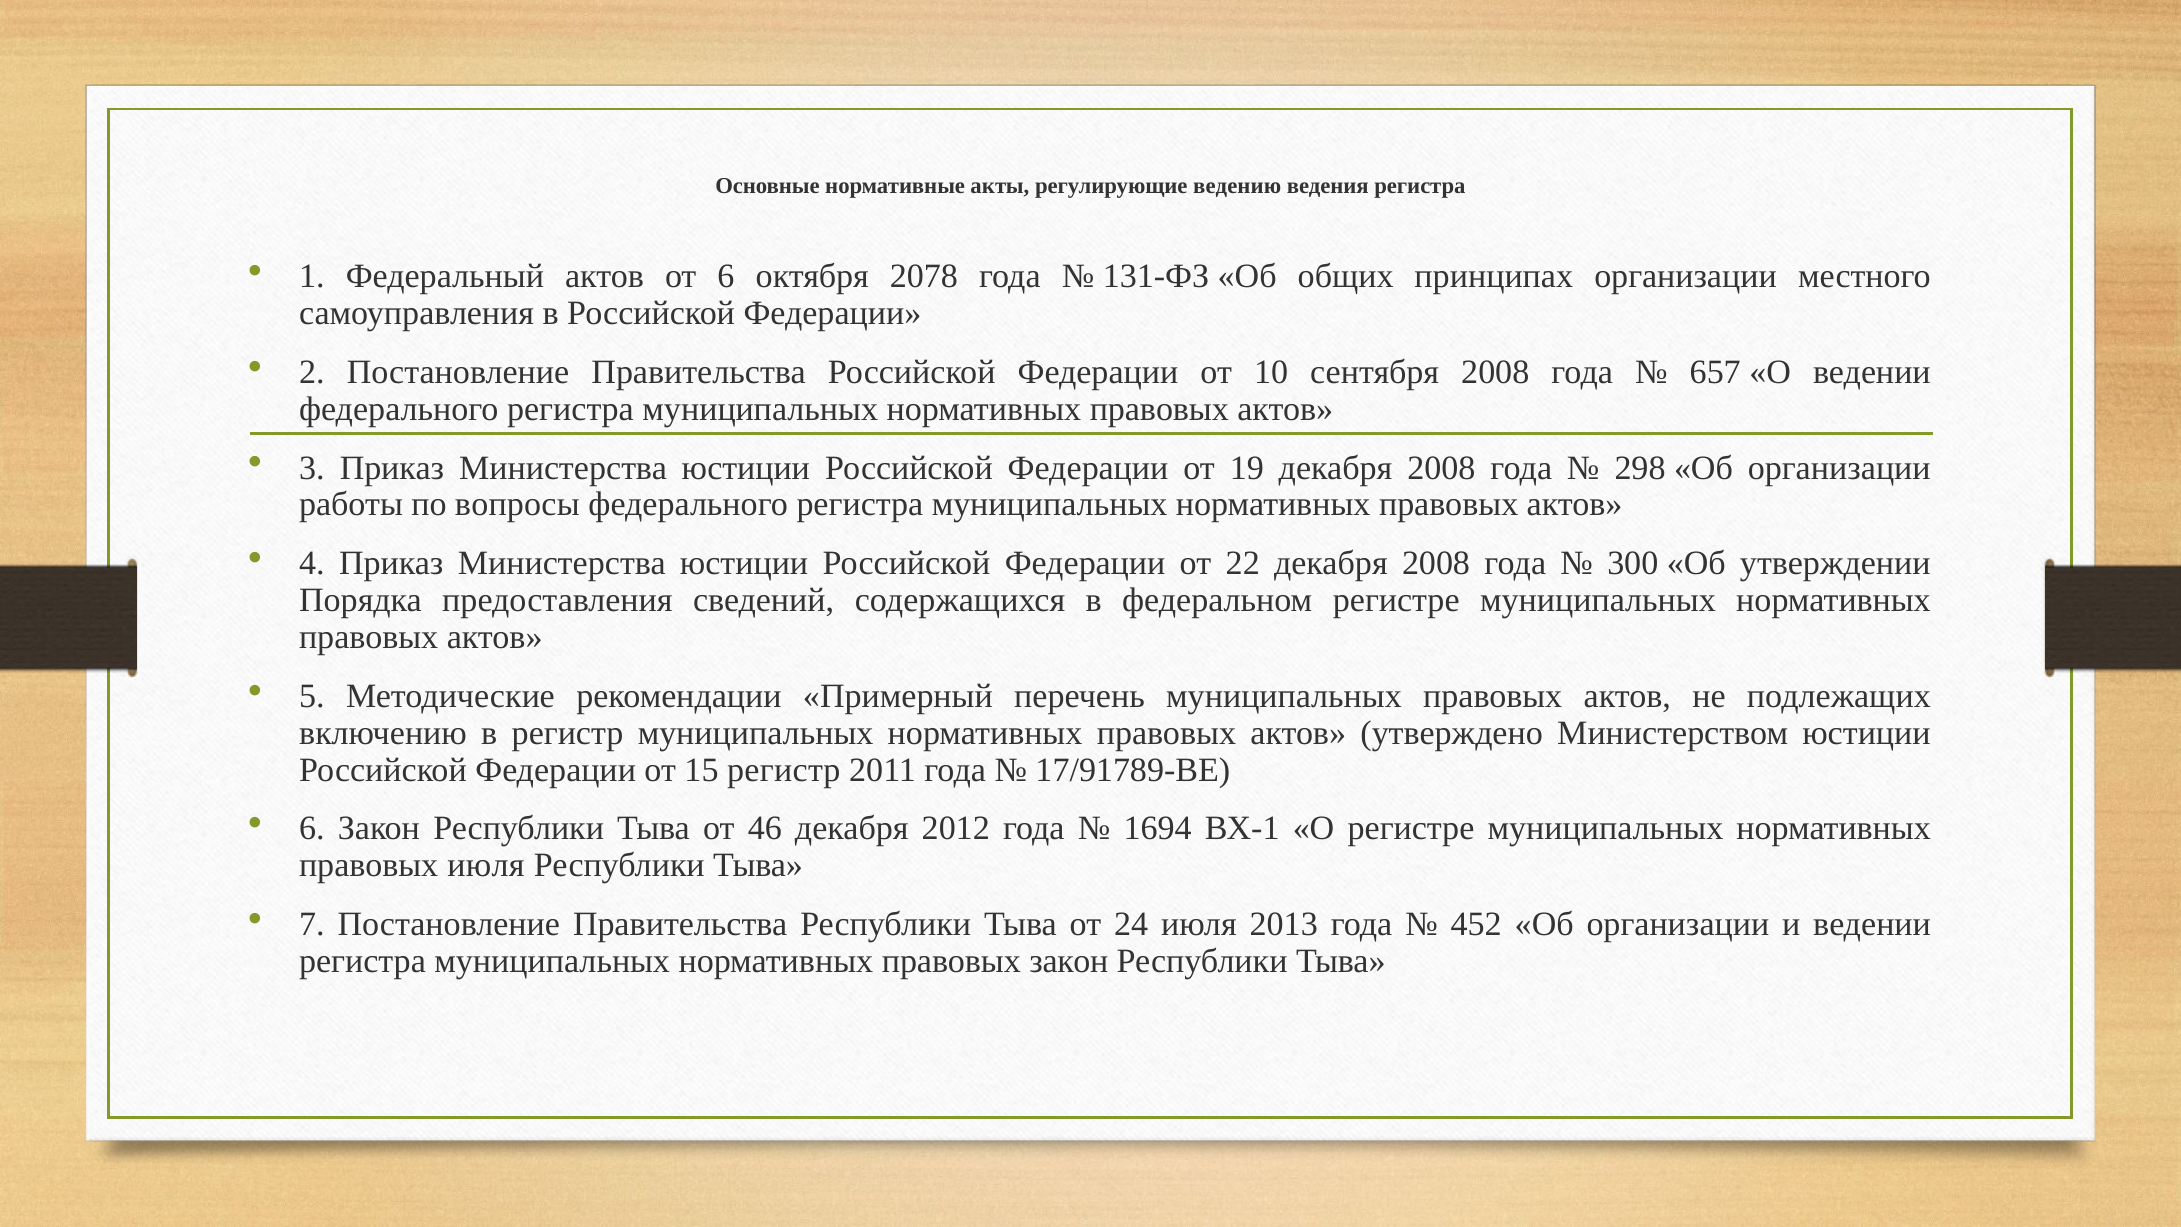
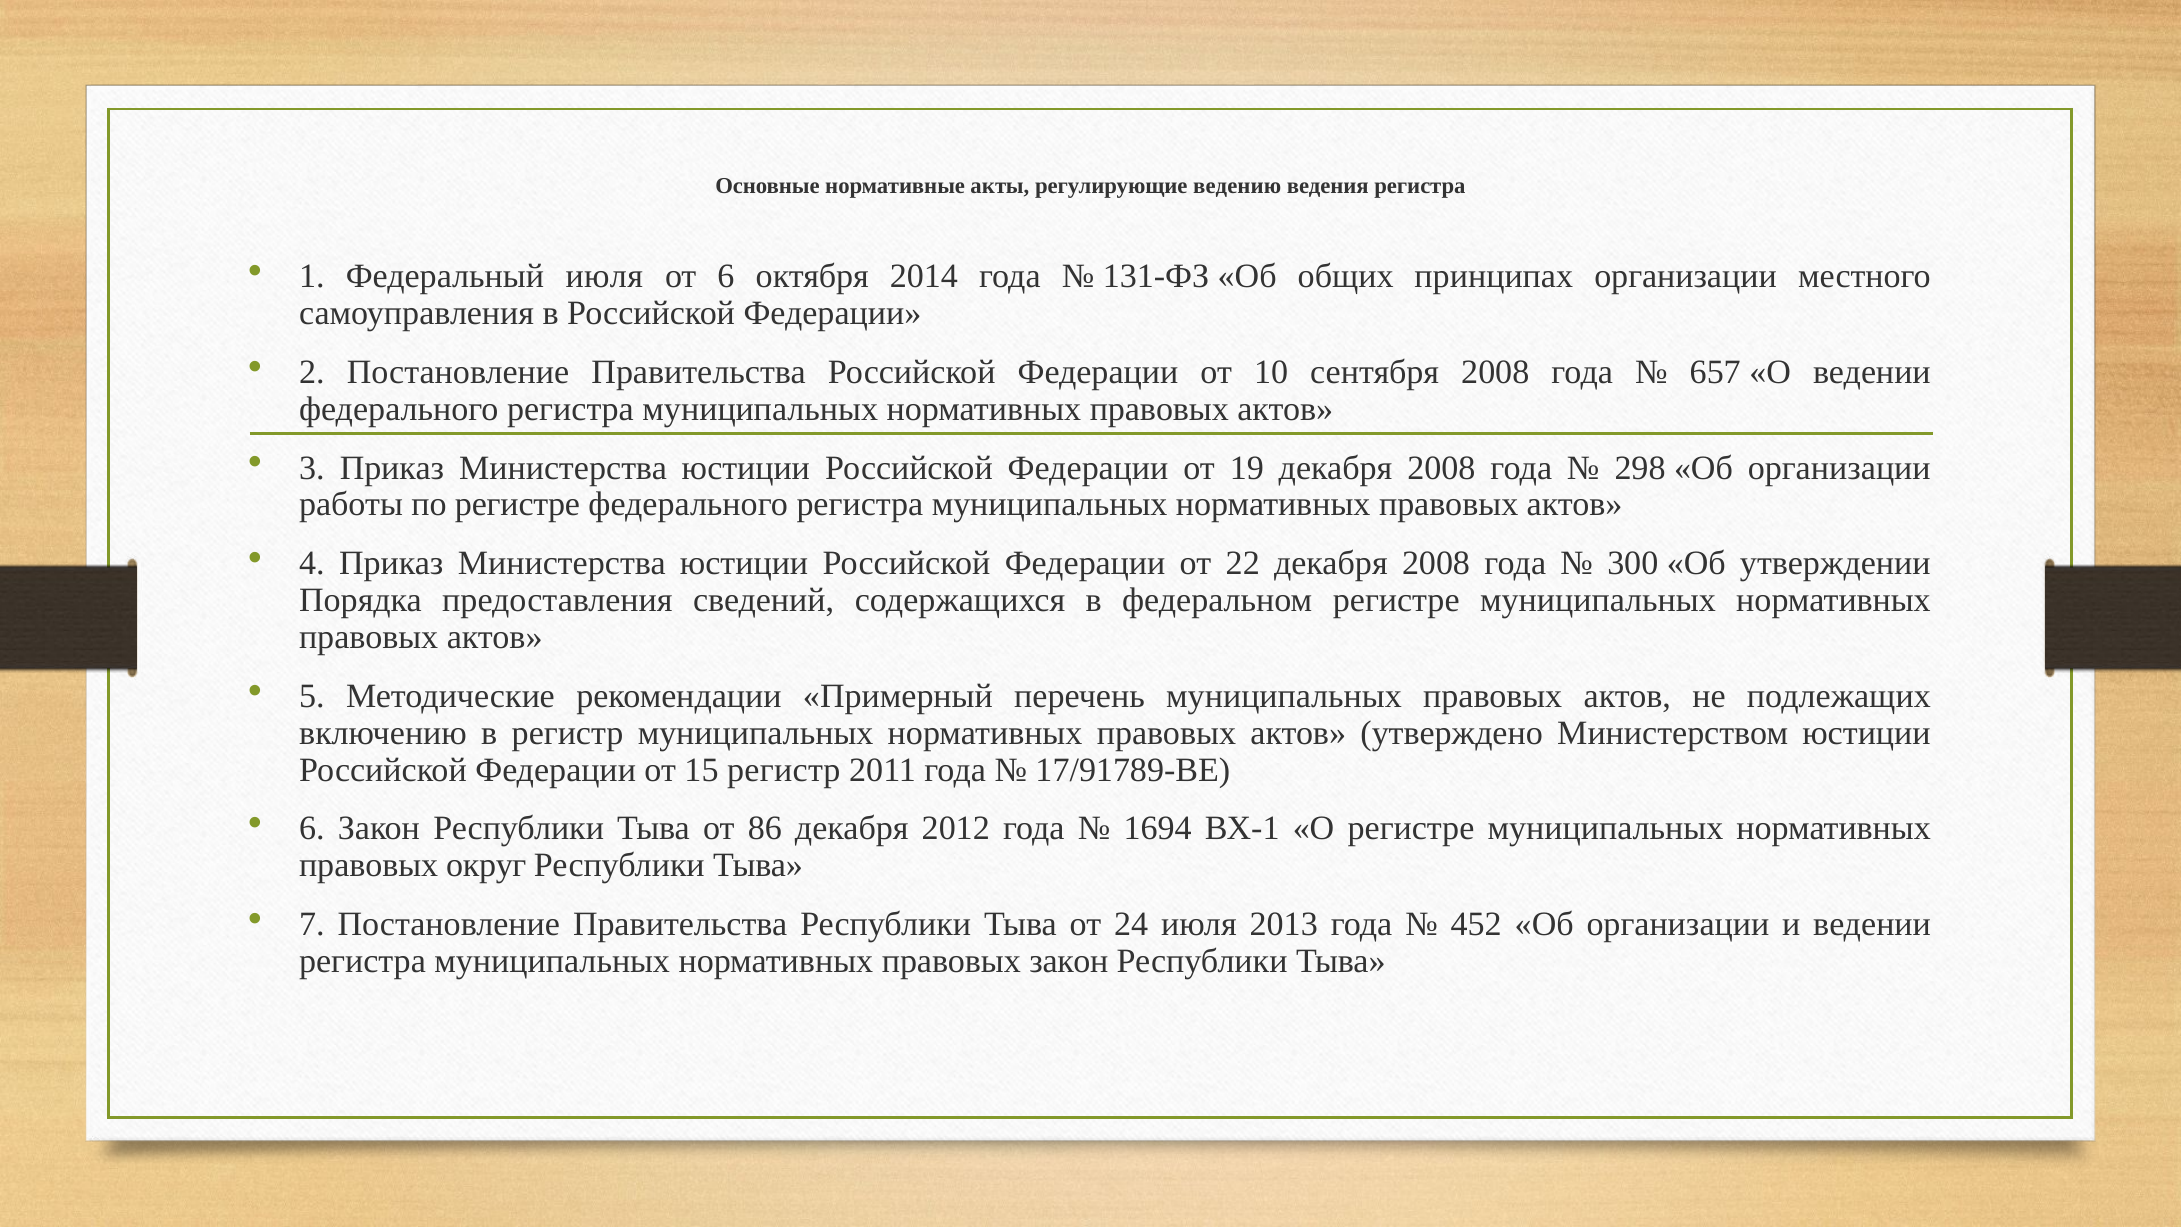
Федеральный актов: актов -> июля (604, 276)
2078: 2078 -> 2014 (924, 276)
по вопросы: вопросы -> регистре (518, 505)
46: 46 -> 86 (765, 829)
правовых июля: июля -> округ (486, 865)
